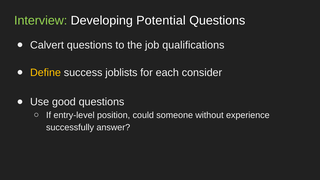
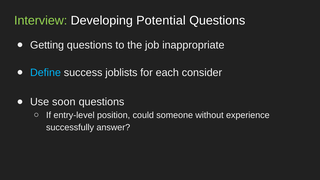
Calvert: Calvert -> Getting (47, 45)
qualifications: qualifications -> inappropriate (193, 45)
Define colour: yellow -> light blue (46, 73)
good: good -> soon (64, 102)
